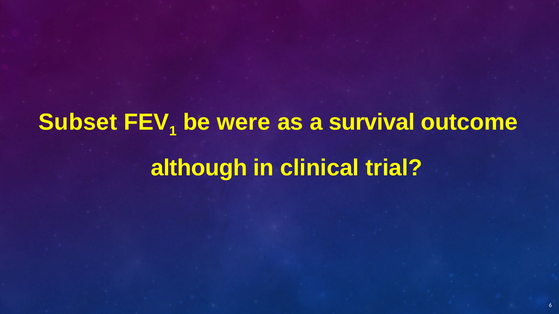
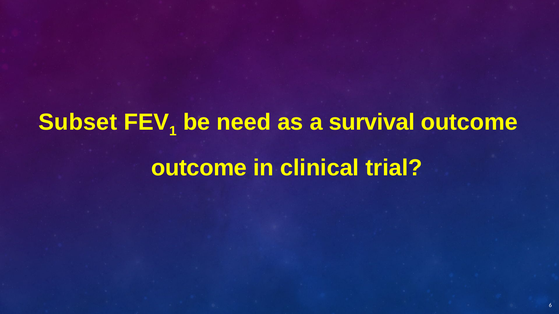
were: were -> need (244, 122)
although: although -> outcome (199, 168)
